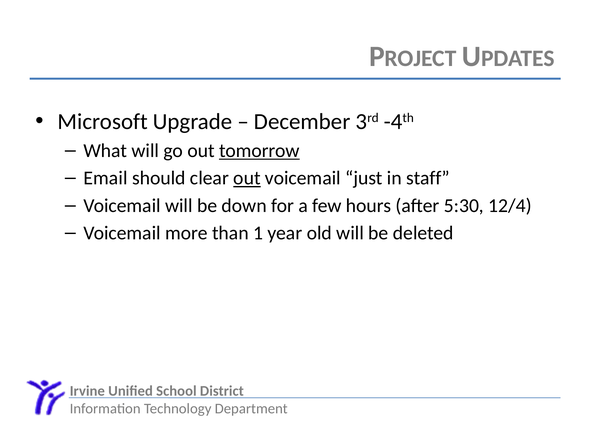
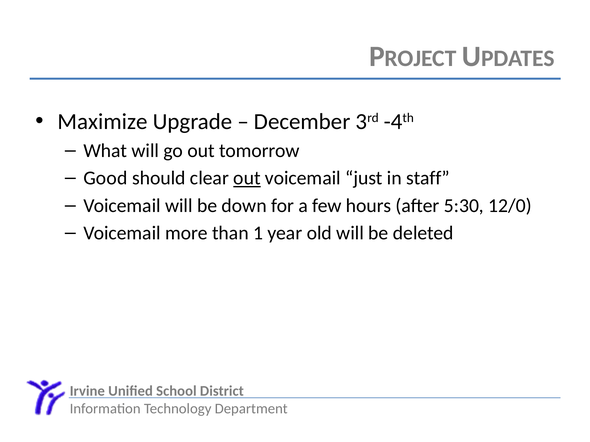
Microsoft: Microsoft -> Maximize (103, 122)
tomorrow underline: present -> none (259, 151)
Email: Email -> Good (105, 178)
12/4: 12/4 -> 12/0 (510, 206)
